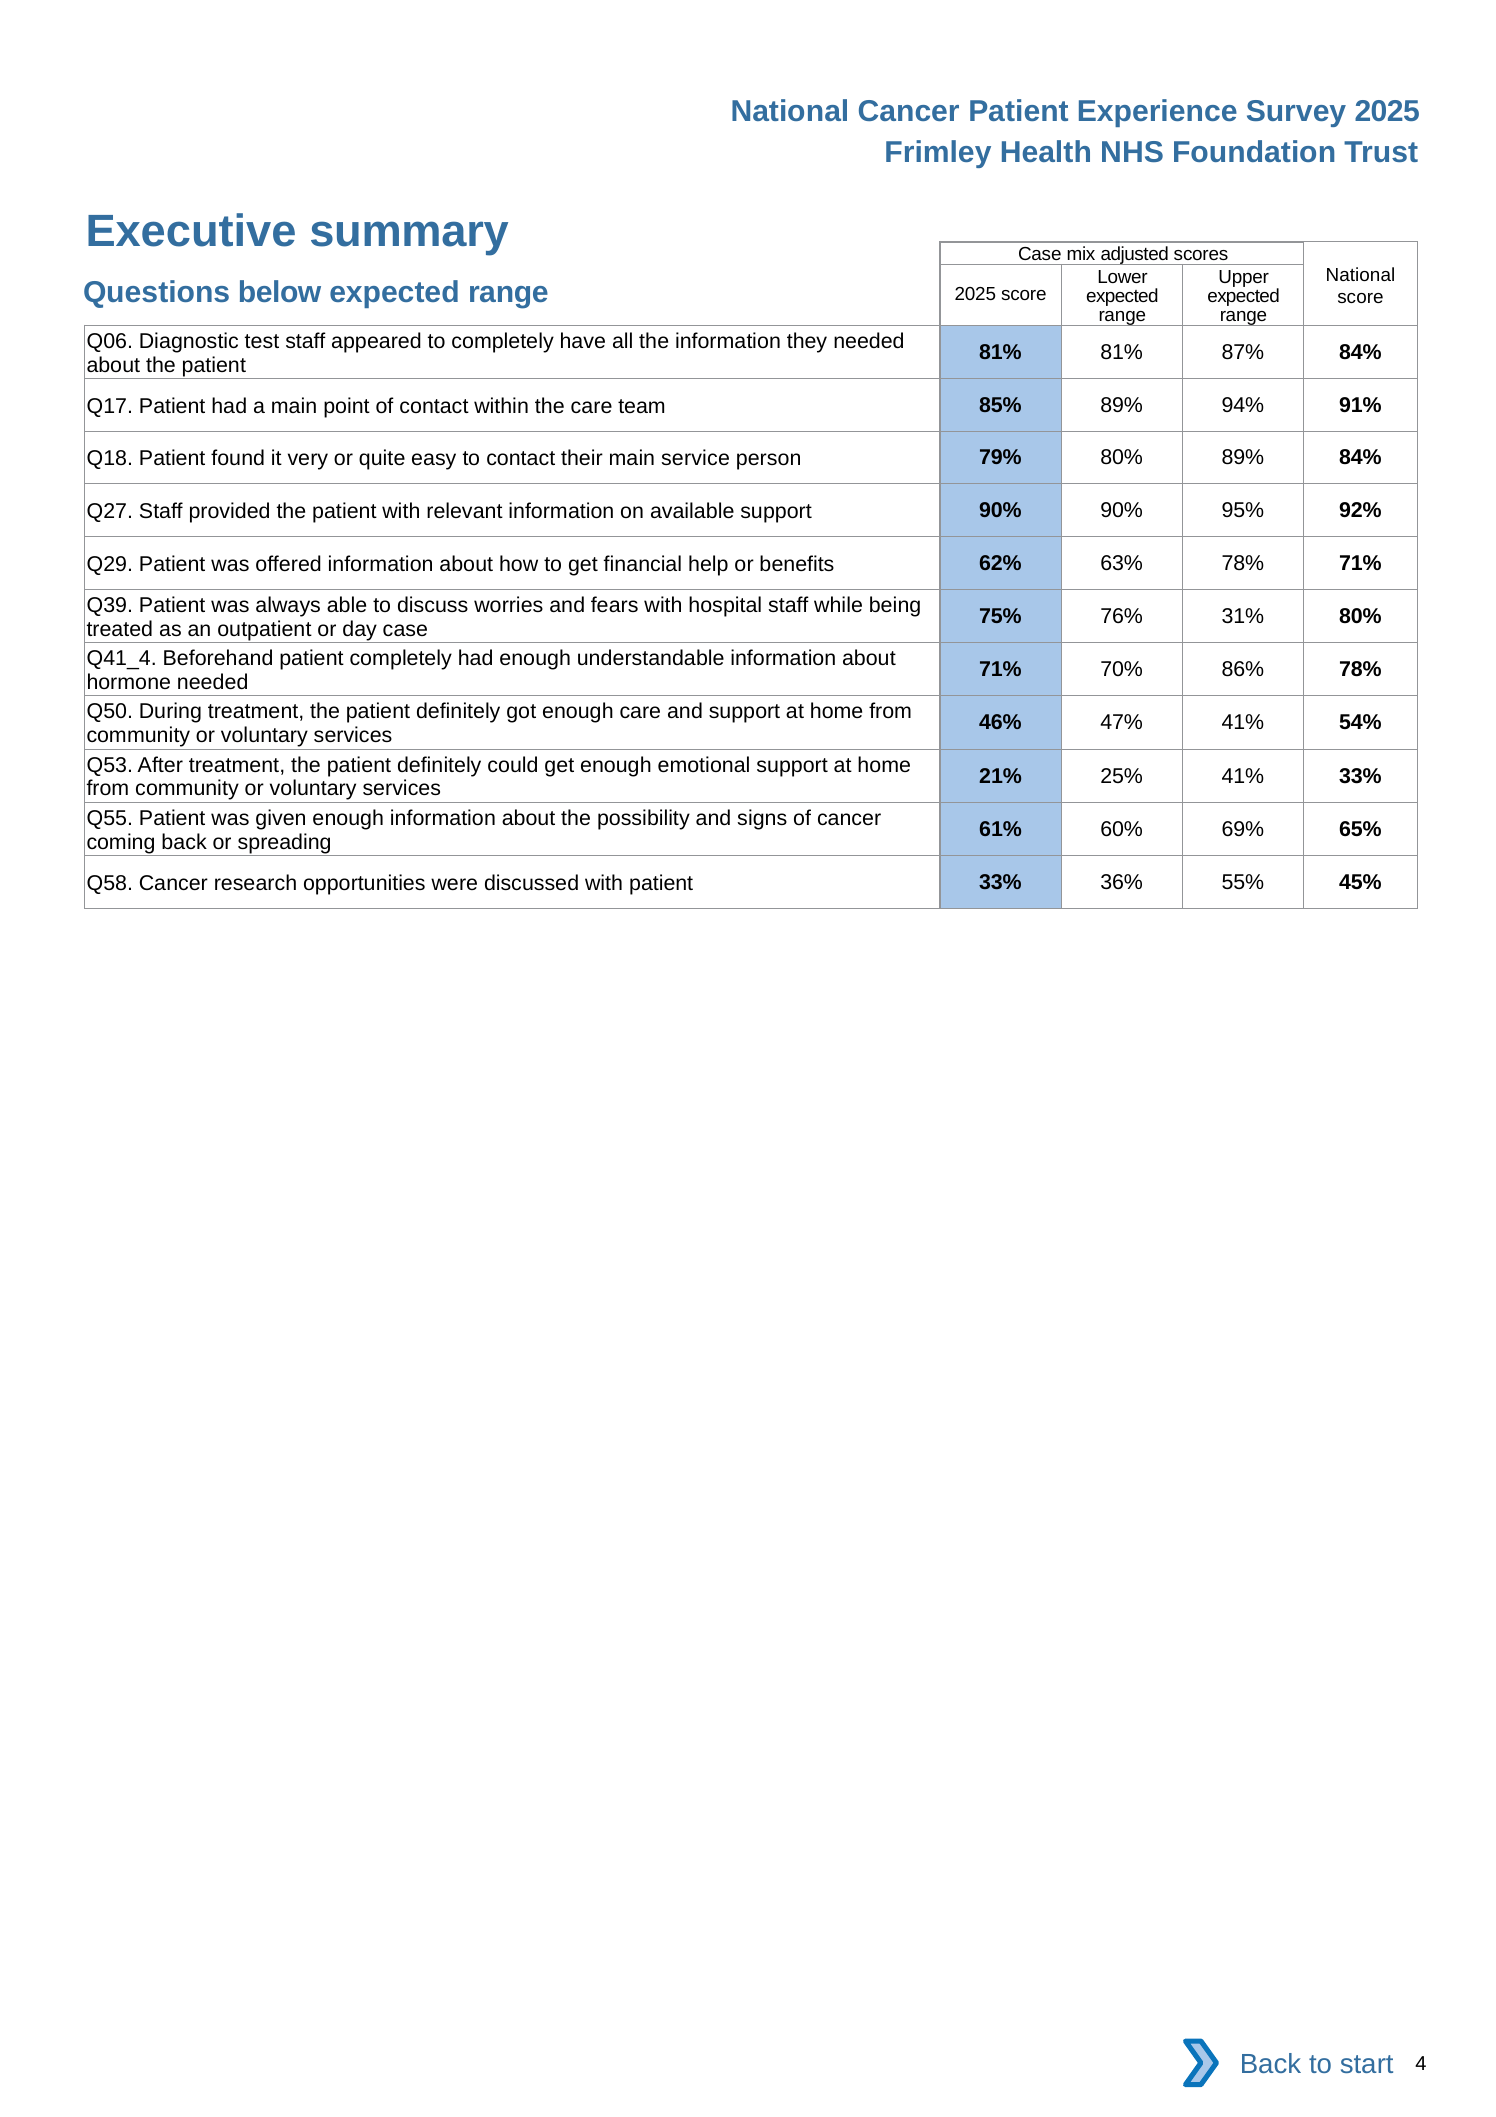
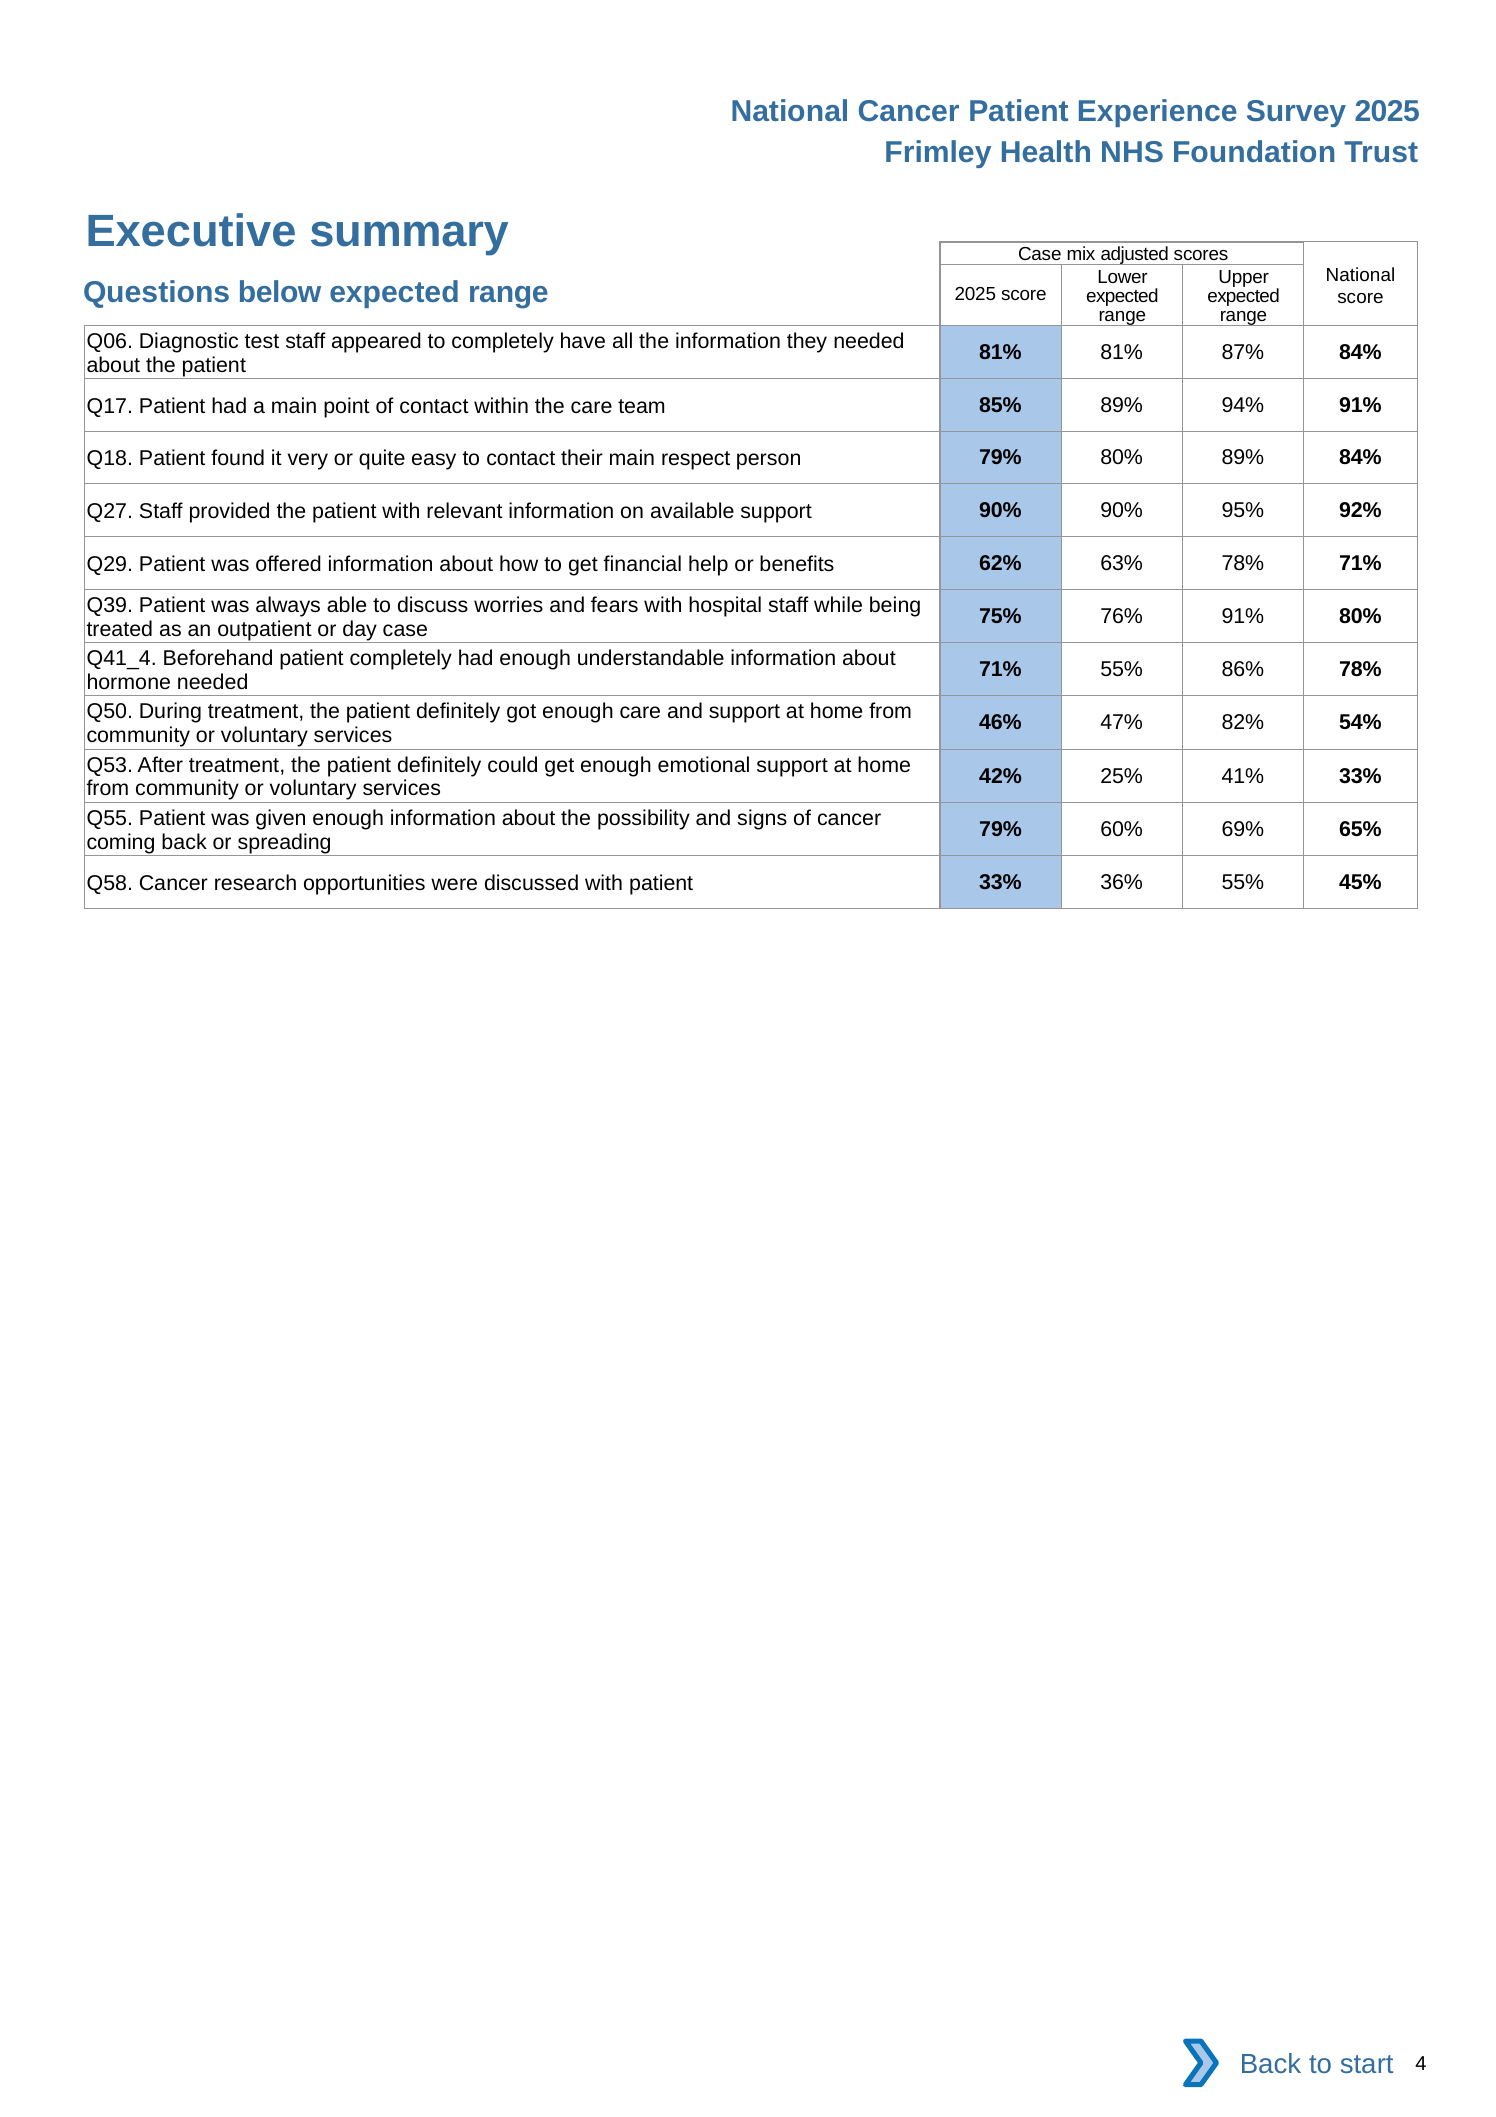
service: service -> respect (696, 459)
76% 31%: 31% -> 91% (1243, 616)
71% 70%: 70% -> 55% (1122, 670)
47% 41%: 41% -> 82% (1243, 723)
21%: 21% -> 42% (1001, 776)
61%: 61% -> 79% (1001, 829)
